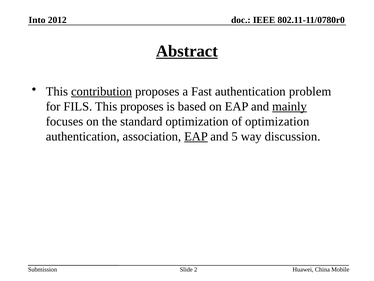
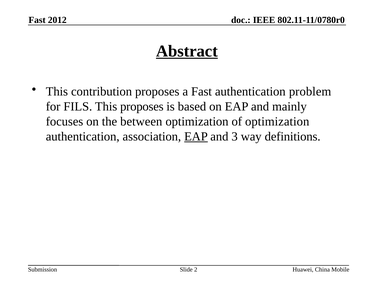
Into: Into -> Fast (37, 20)
contribution underline: present -> none (102, 91)
mainly underline: present -> none (289, 106)
standard: standard -> between (141, 121)
5: 5 -> 3 (235, 136)
discussion: discussion -> definitions (293, 136)
